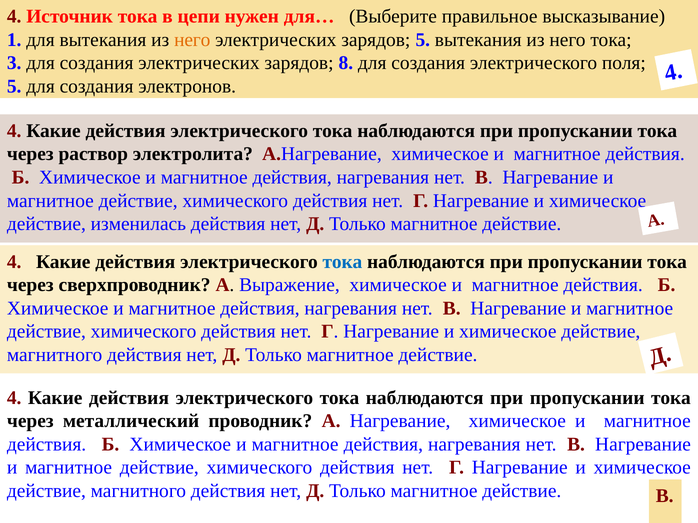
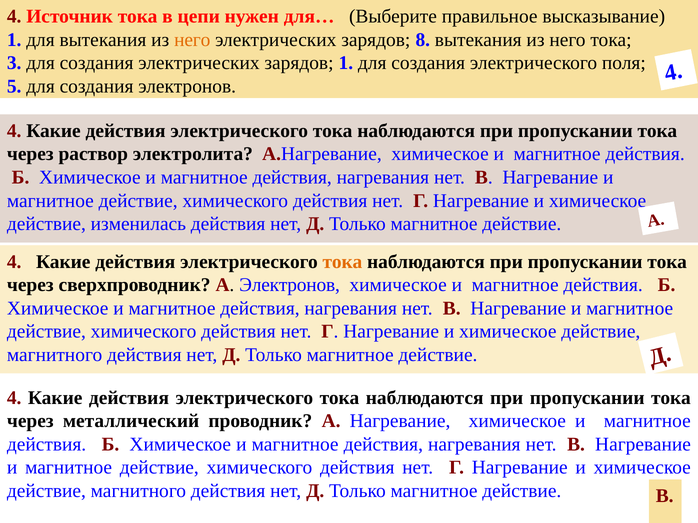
зарядов 5: 5 -> 8 (423, 40)
зарядов 8: 8 -> 1 (346, 63)
тока colour: blue -> orange (342, 262)
А Выражение: Выражение -> Электронов (290, 285)
